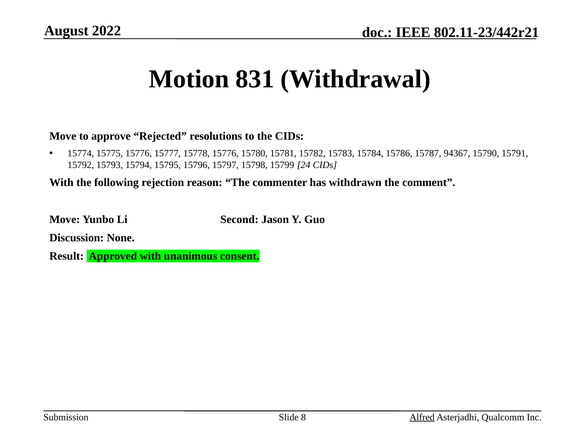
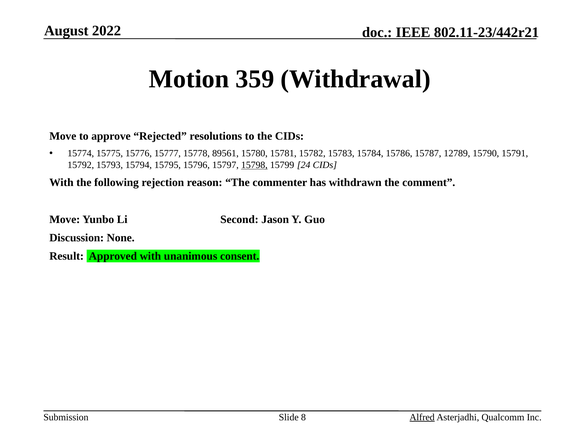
831: 831 -> 359 (255, 79)
15778 15776: 15776 -> 89561 (225, 153)
94367: 94367 -> 12789 (457, 153)
15798 underline: none -> present (254, 165)
